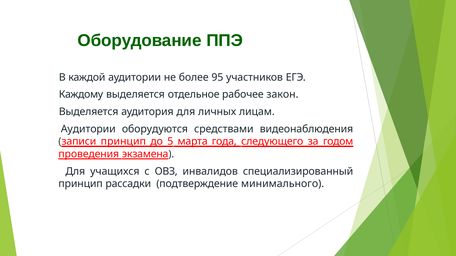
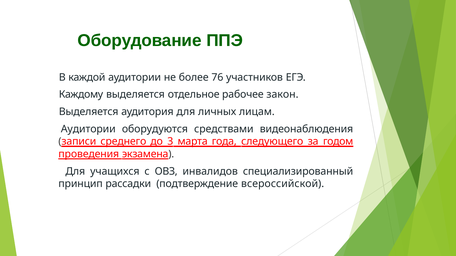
95: 95 -> 76 (217, 77)
записи принцип: принцип -> среднего (123, 142)
5: 5 -> 3 (170, 142)
минимального: минимального -> всероссийской (283, 184)
